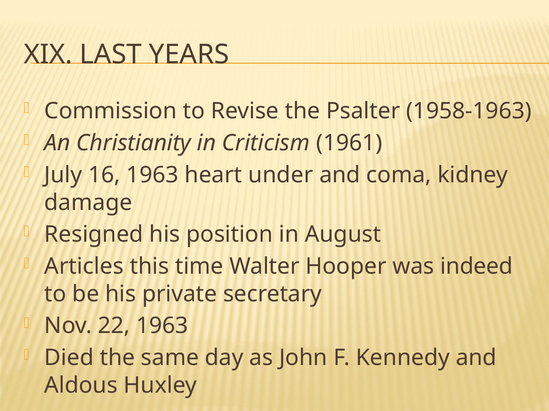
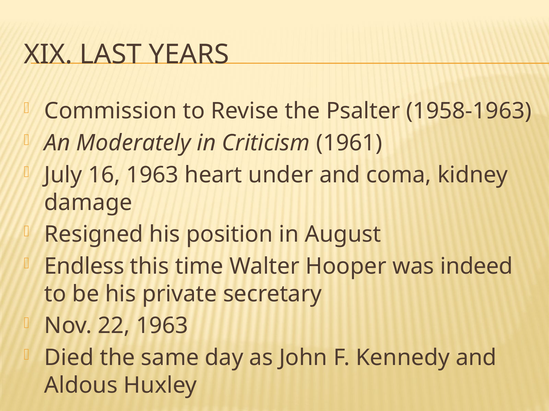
Christianity: Christianity -> Moderately (134, 143)
Articles: Articles -> Endless (84, 267)
